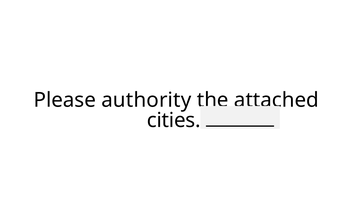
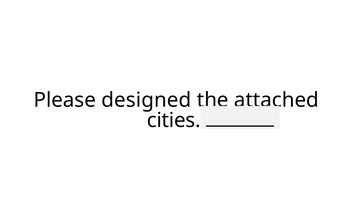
authority: authority -> designed (146, 100)
